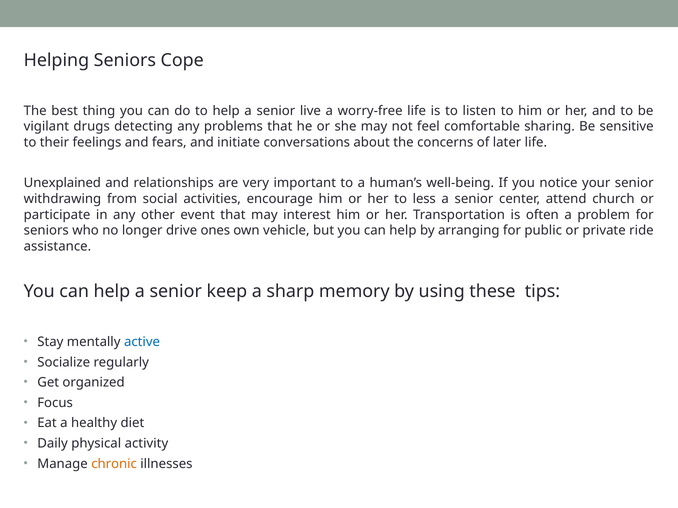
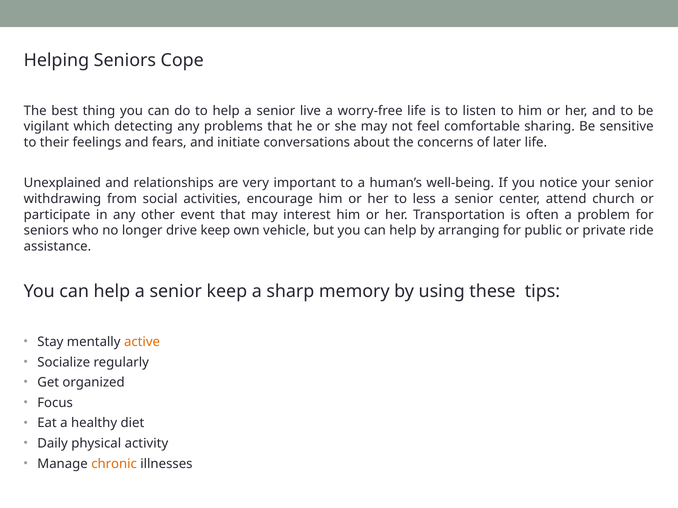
drugs: drugs -> which (92, 127)
drive ones: ones -> keep (215, 231)
active colour: blue -> orange (142, 342)
